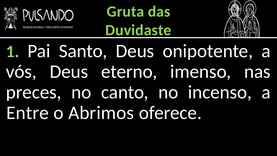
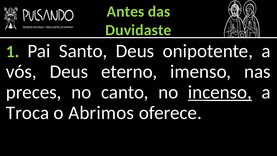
Gruta: Gruta -> Antes (126, 11)
incenso underline: none -> present (220, 92)
Entre: Entre -> Troca (28, 113)
